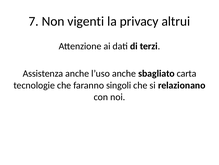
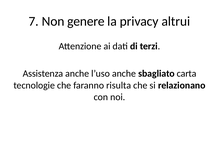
vigenti: vigenti -> genere (86, 21)
singoli: singoli -> risulta (119, 85)
